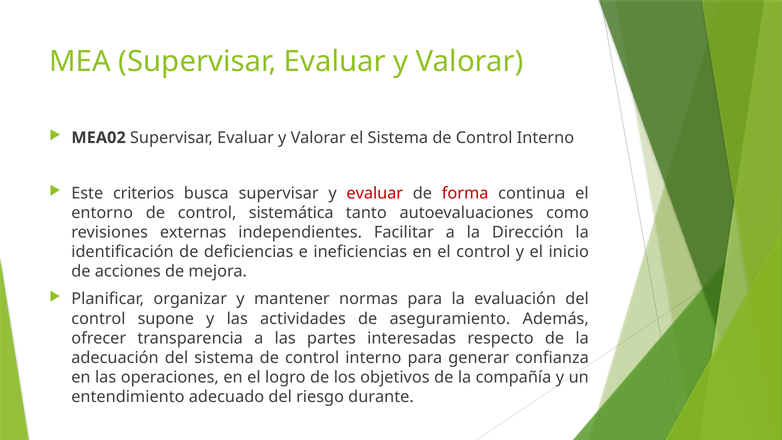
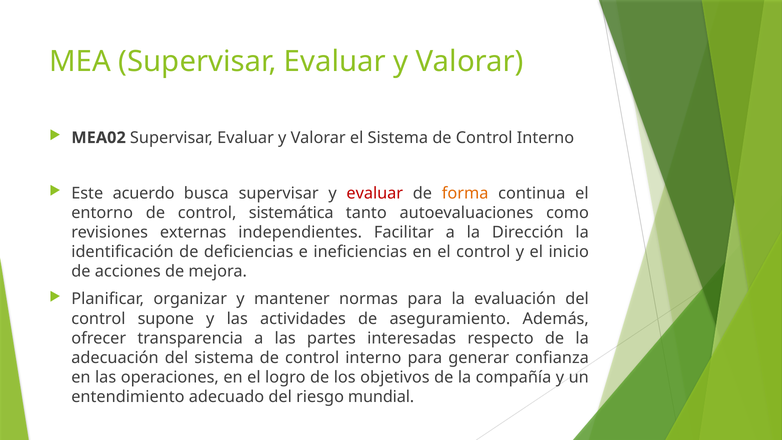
criterios: criterios -> acuerdo (144, 193)
forma colour: red -> orange (465, 193)
durante: durante -> mundial (381, 397)
